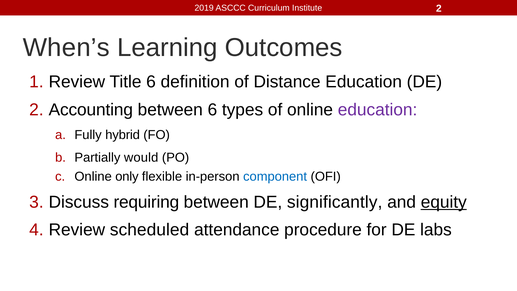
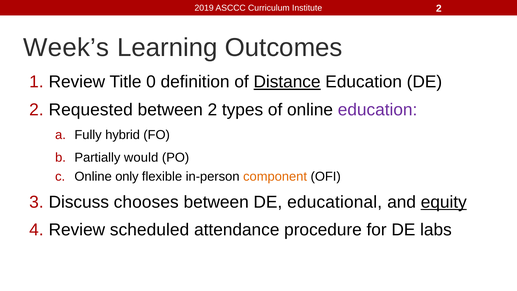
When’s: When’s -> Week’s (66, 48)
Title 6: 6 -> 0 (151, 82)
Distance underline: none -> present (287, 82)
Accounting: Accounting -> Requested (91, 110)
between 6: 6 -> 2 (212, 110)
component colour: blue -> orange (275, 176)
requiring: requiring -> chooses (146, 202)
significantly: significantly -> educational (335, 202)
